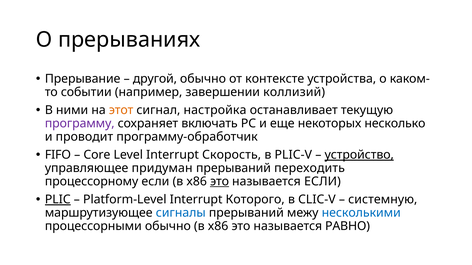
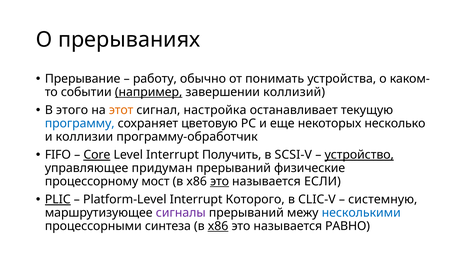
другой: другой -> работу (155, 79)
контексте: контексте -> понимать (275, 79)
например underline: none -> present (149, 92)
ними: ними -> этого (72, 110)
программу colour: purple -> blue (80, 124)
включать: включать -> цветовую (210, 124)
проводит: проводит -> коллизии (84, 137)
Core underline: none -> present (97, 155)
Скорость: Скорость -> Получить (232, 155)
PLIC-V: PLIC-V -> SCSI-V (293, 155)
переходить: переходить -> физические (310, 168)
процессорному если: если -> мост (155, 182)
сигналы colour: blue -> purple (181, 213)
процессорными обычно: обычно -> синтеза (168, 226)
x86 underline: none -> present (218, 226)
